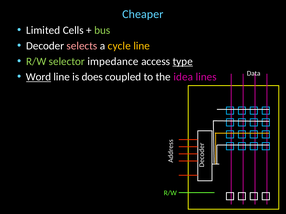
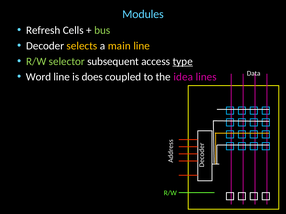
Cheaper: Cheaper -> Modules (143, 14)
Limited: Limited -> Refresh (43, 30)
selects colour: pink -> yellow (82, 46)
cycle: cycle -> main (119, 46)
impedance: impedance -> subsequent (113, 62)
Word underline: present -> none (39, 77)
